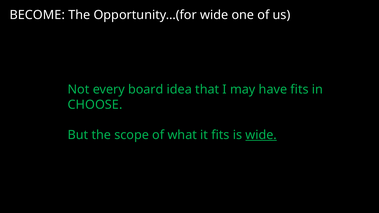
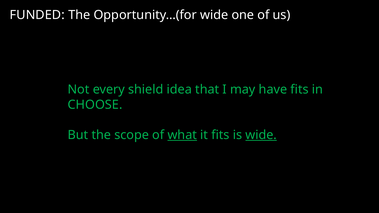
BECOME: BECOME -> FUNDED (37, 15)
board: board -> shield (146, 90)
what underline: none -> present (182, 135)
